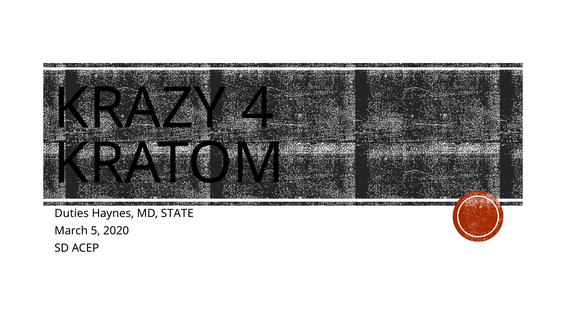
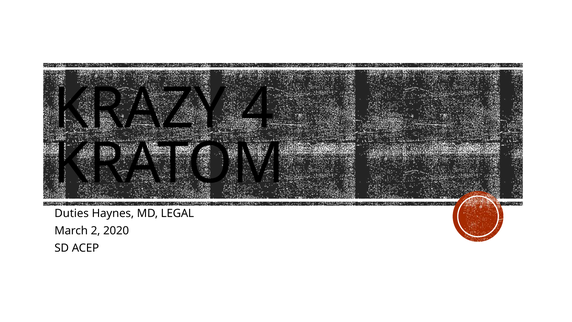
STATE: STATE -> LEGAL (177, 213)
5: 5 -> 2 (96, 231)
